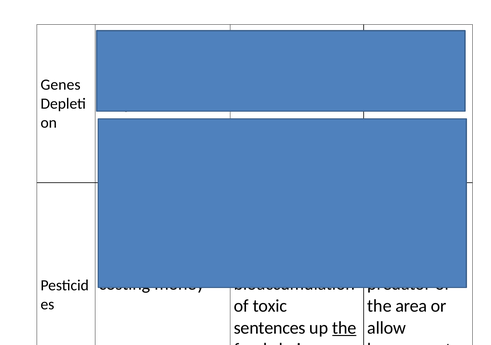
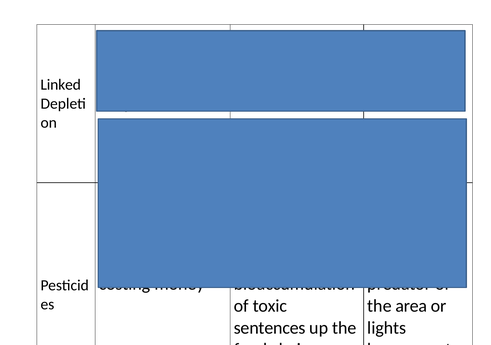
Genes: Genes -> Linked (61, 85)
the underline: present -> none (344, 327)
allow: allow -> lights (387, 327)
